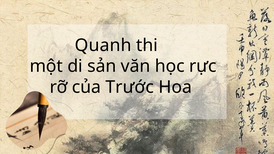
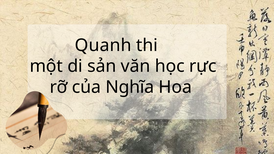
Trước: Trước -> Nghĩa (130, 87)
